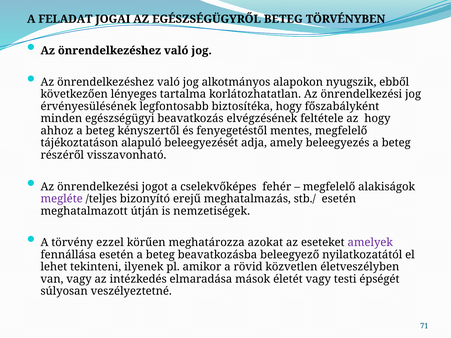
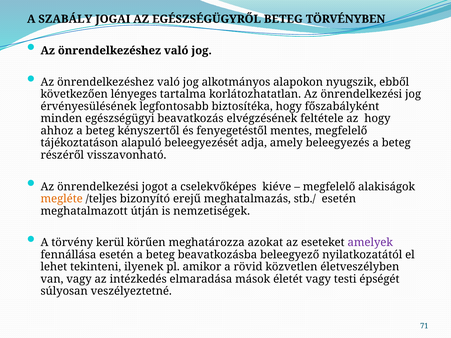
FELADAT: FELADAT -> SZABÁLY (65, 19)
fehér: fehér -> kiéve (277, 187)
megléte colour: purple -> orange (62, 199)
ezzel: ezzel -> kerül (110, 243)
